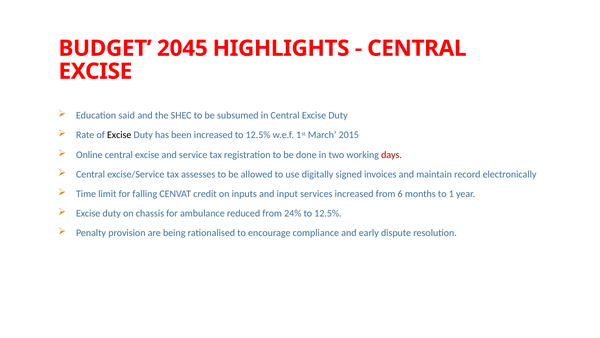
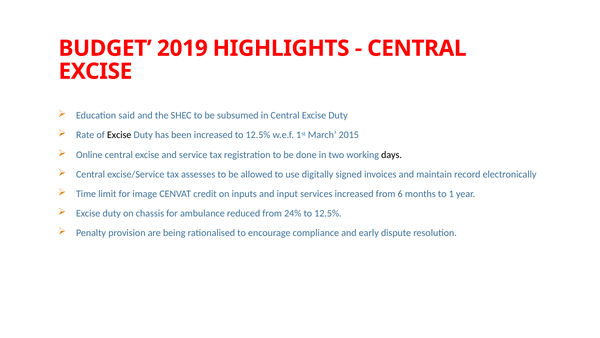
2045: 2045 -> 2019 (182, 48)
days colour: red -> black (392, 155)
falling: falling -> image (145, 194)
